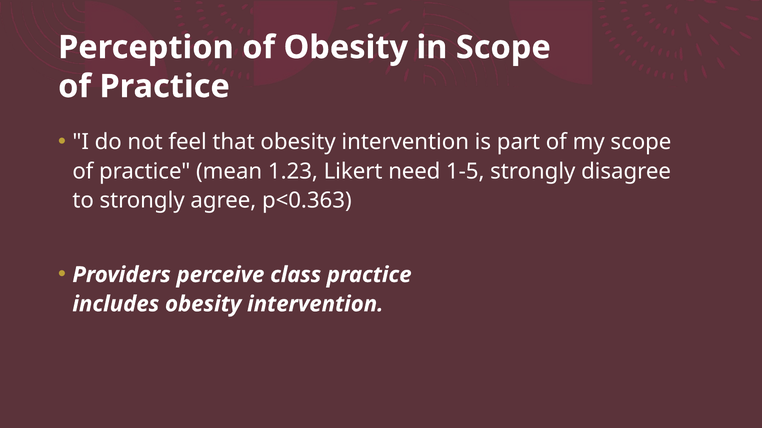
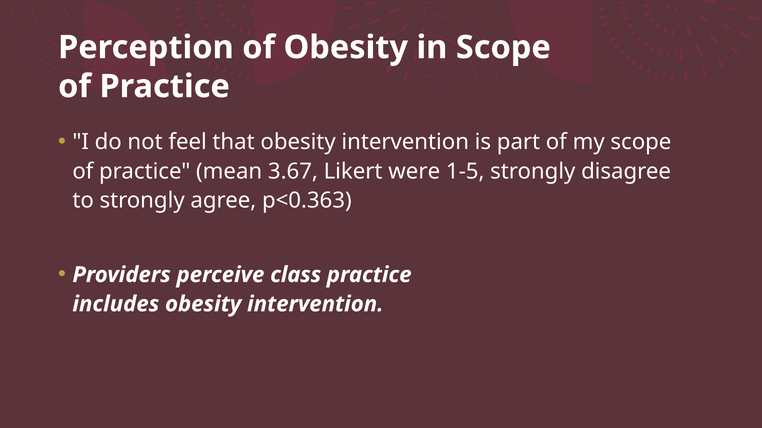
1.23: 1.23 -> 3.67 (293, 171)
need: need -> were (414, 171)
